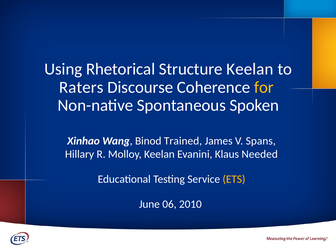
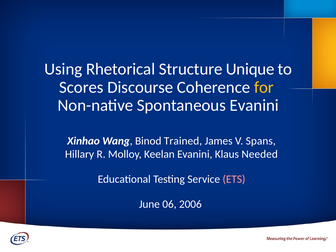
Structure Keelan: Keelan -> Unique (250, 69)
Raters: Raters -> Scores (81, 87)
Spontaneous Spoken: Spoken -> Evanini (254, 105)
ETS colour: yellow -> pink (234, 179)
2010: 2010 -> 2006 (190, 204)
